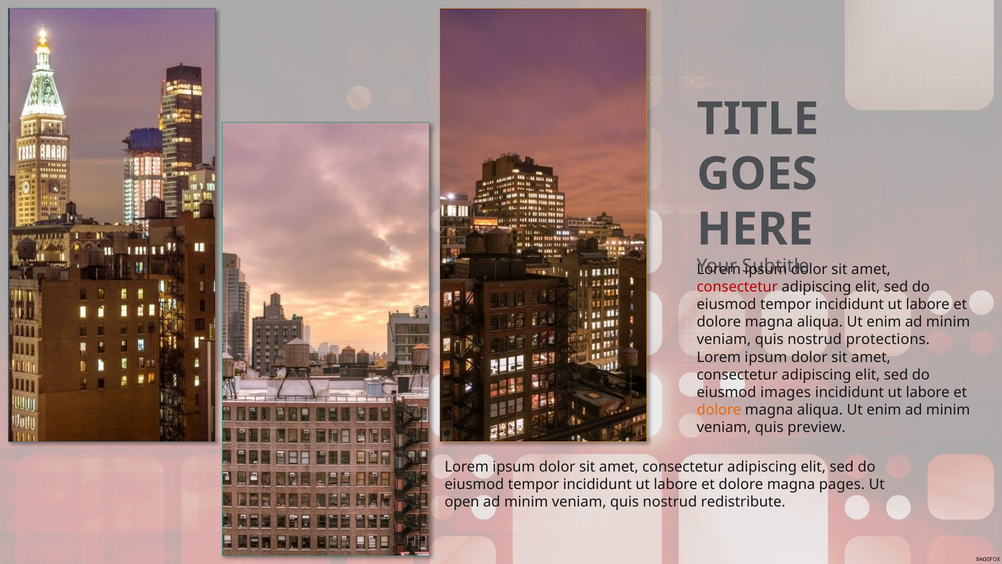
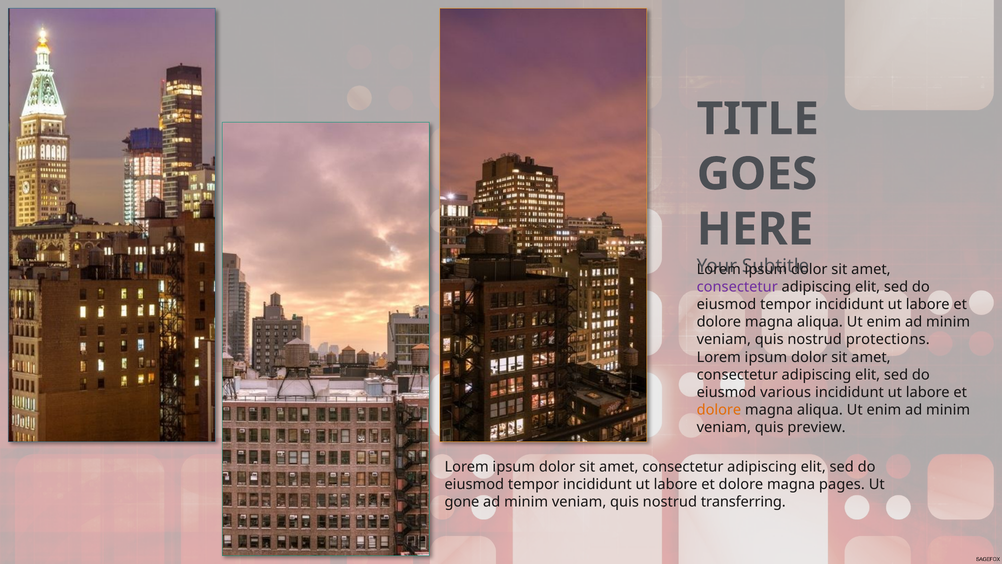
consectetur colour: red -> purple (737, 287)
images: images -> various (786, 392)
open: open -> gone (462, 502)
redistribute: redistribute -> transferring (743, 502)
